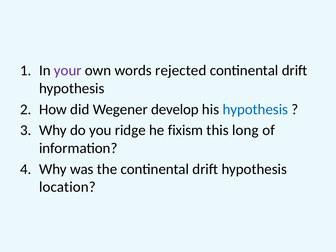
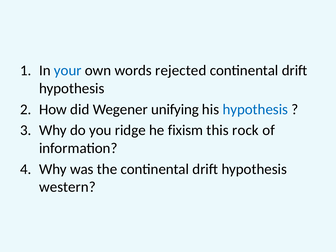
your colour: purple -> blue (68, 70)
develop: develop -> unifying (175, 109)
long: long -> rock (245, 130)
location: location -> western (67, 187)
